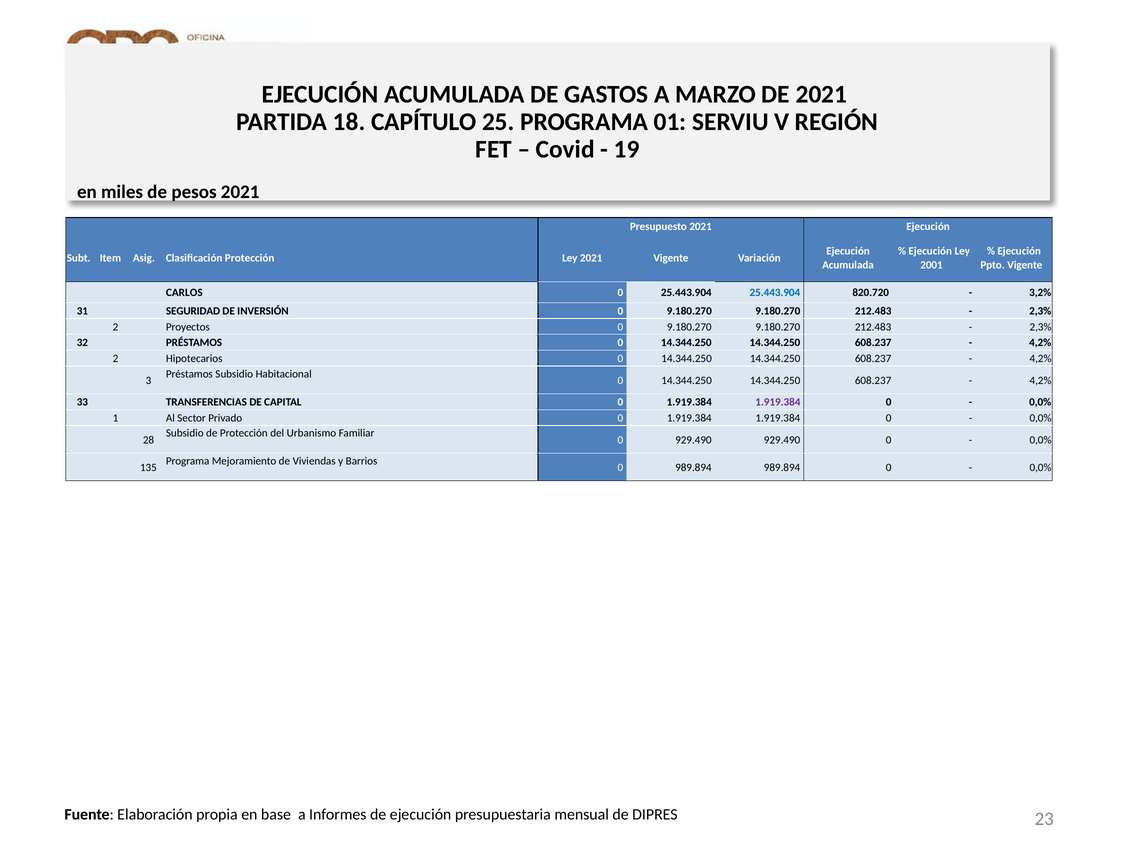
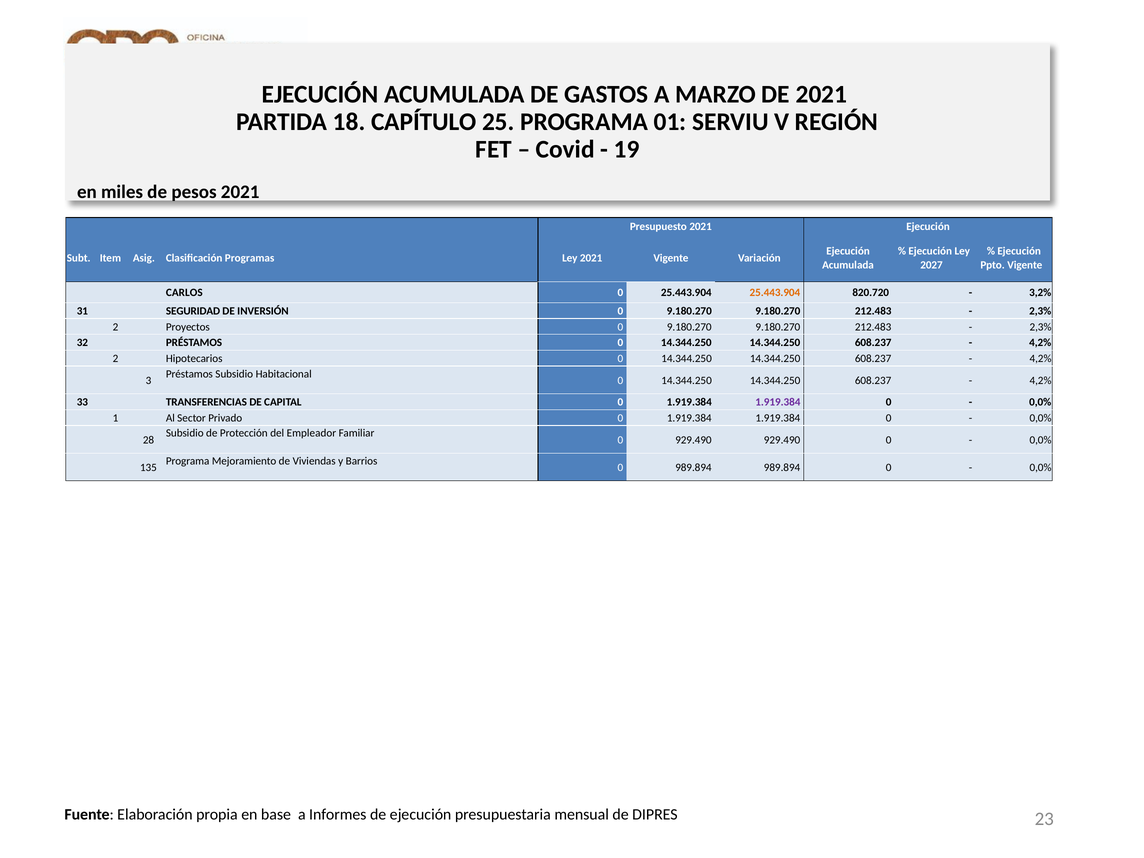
Clasificación Protección: Protección -> Programas (250, 258)
2001: 2001 -> 2027 (932, 265)
25.443.904 colour: blue -> orange (775, 293)
Urbanismo: Urbanismo -> Empleador (311, 433)
